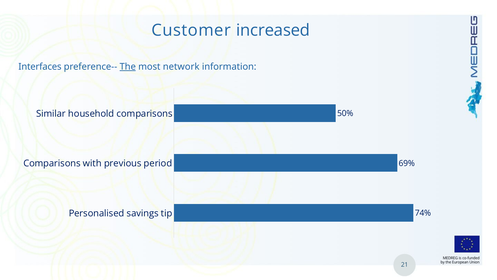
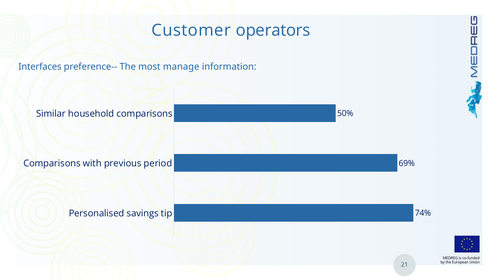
increased: increased -> operators (273, 30)
The underline: present -> none (128, 66)
network: network -> manage (181, 66)
